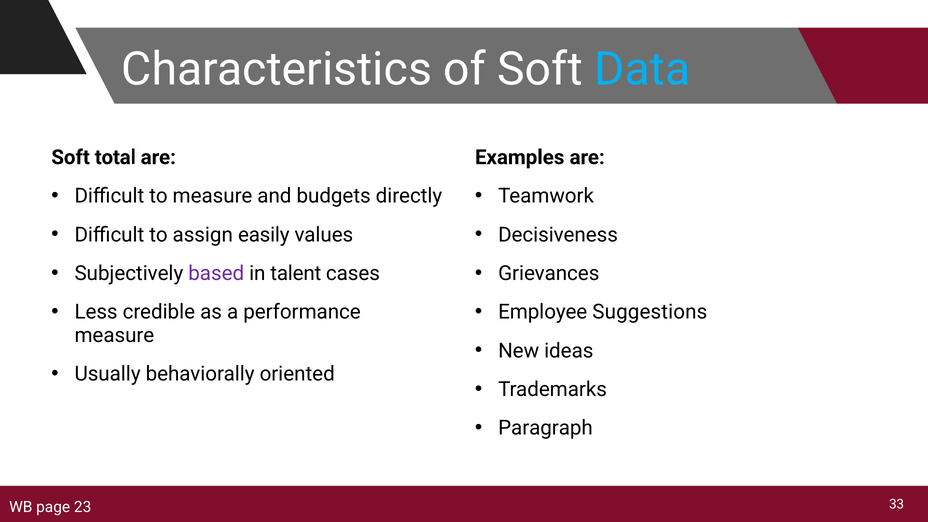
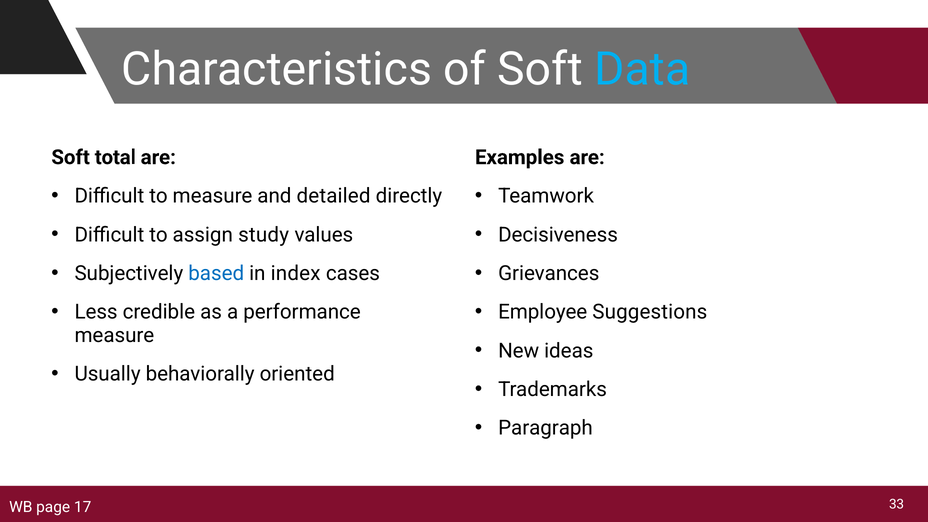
budgets: budgets -> detailed (334, 196)
easily: easily -> study (264, 235)
based colour: purple -> blue (216, 273)
talent: talent -> index (296, 273)
23: 23 -> 17 (83, 507)
